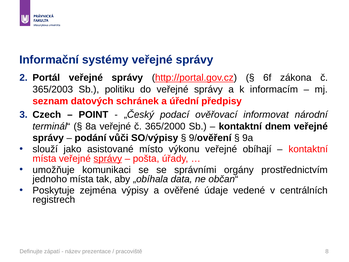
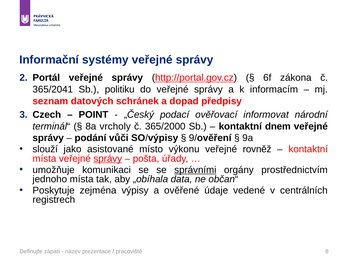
365/2003: 365/2003 -> 365/2041 (53, 89)
úřední: úřední -> dopad (184, 101)
8a veřejné: veřejné -> vrcholy (115, 126)
obíhají: obíhají -> rovněž (257, 149)
správními underline: none -> present (195, 170)
